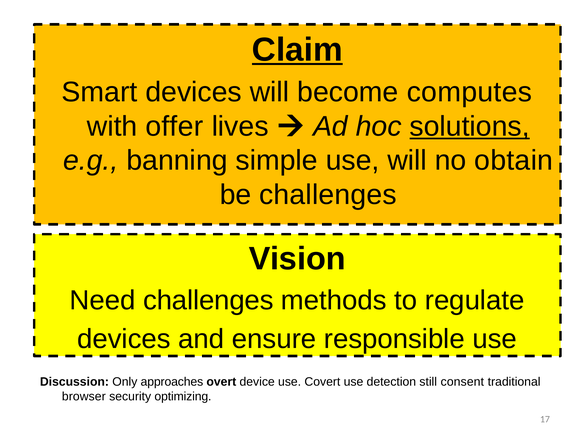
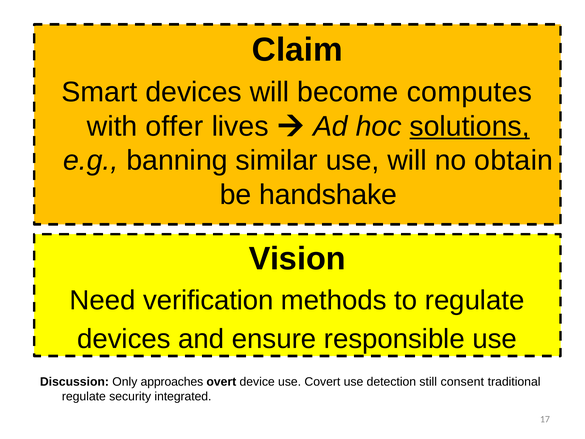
Claim underline: present -> none (297, 50)
simple: simple -> similar (277, 160)
be challenges: challenges -> handshake (328, 195)
Need challenges: challenges -> verification (208, 300)
browser: browser -> regulate (84, 396)
optimizing: optimizing -> integrated (183, 396)
